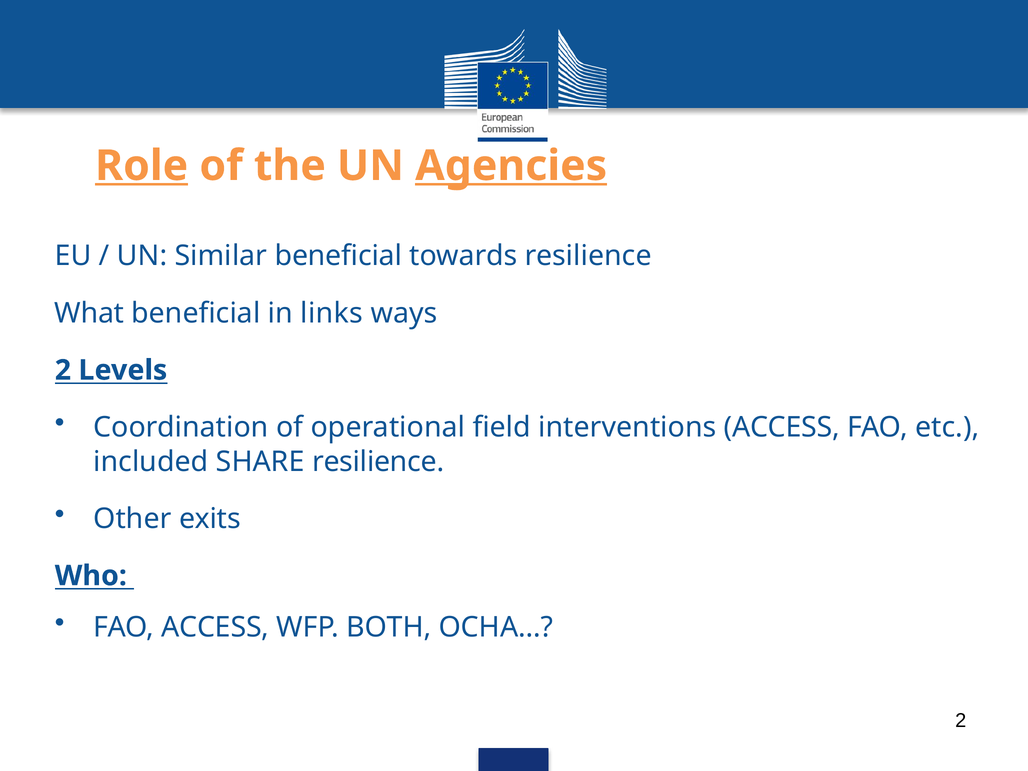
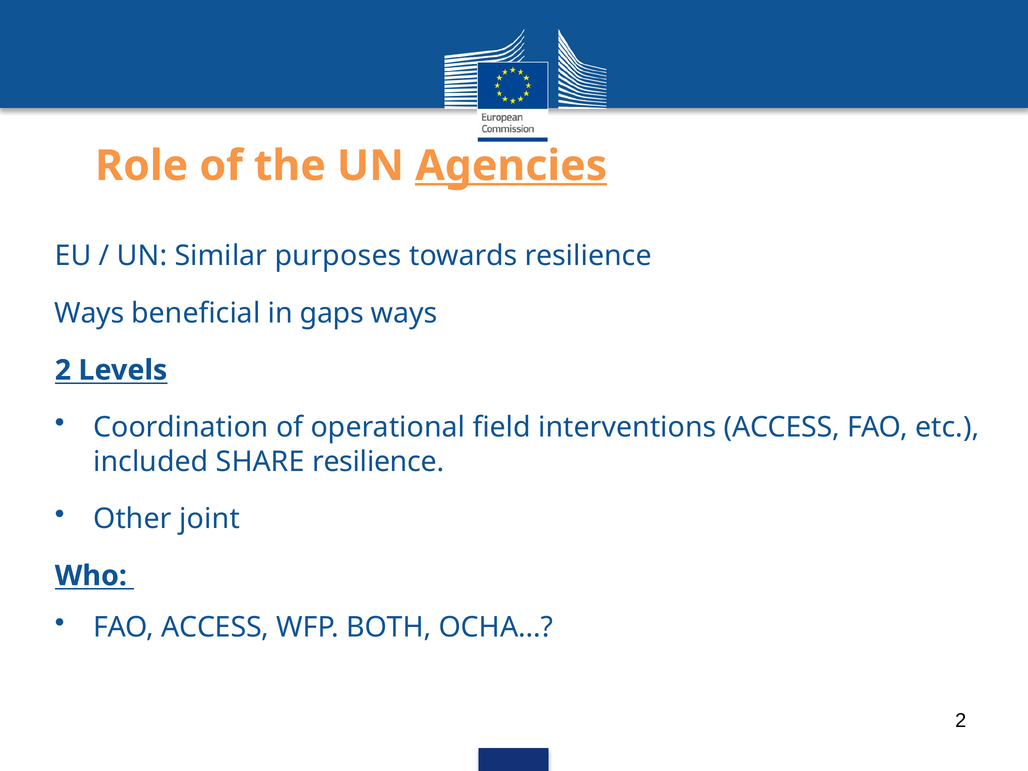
Role underline: present -> none (142, 166)
Similar beneficial: beneficial -> purposes (338, 256)
What: What -> Ways (89, 313)
links: links -> gaps (332, 313)
exits: exits -> joint (210, 519)
